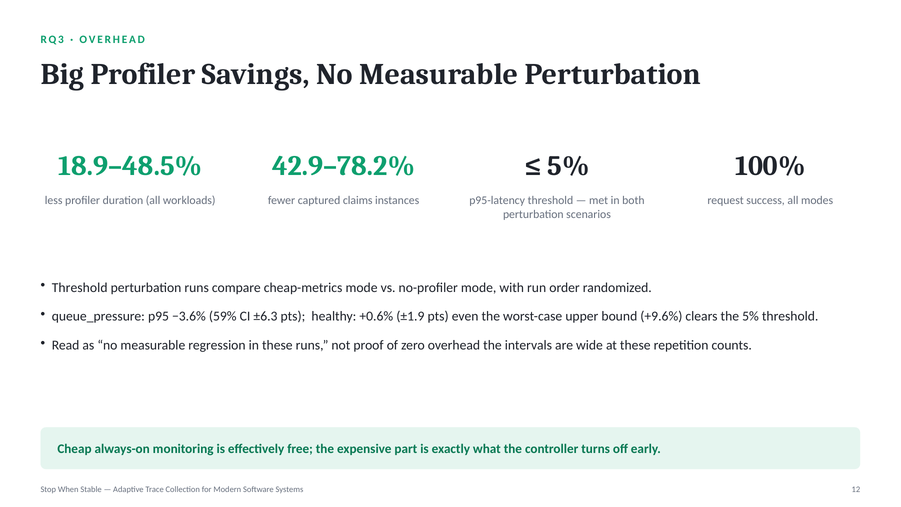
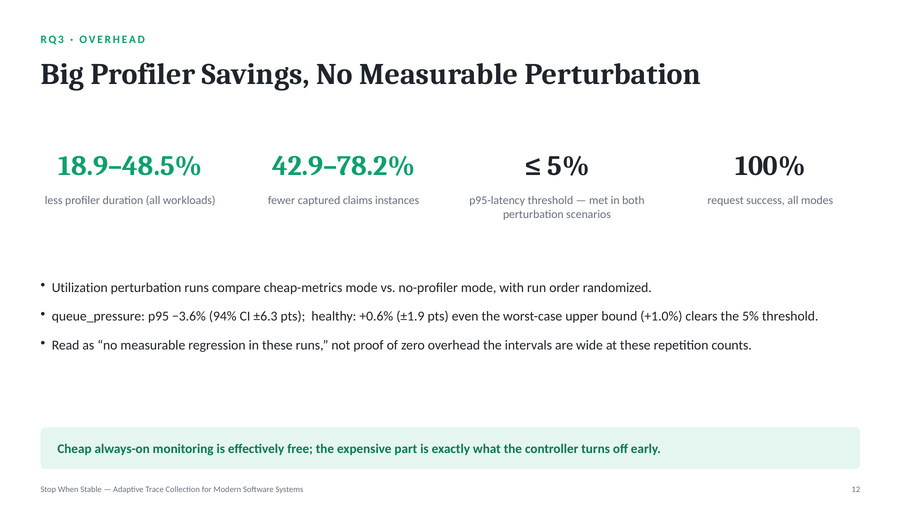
Threshold: Threshold -> Utilization (80, 287)
59%: 59% -> 94% (223, 316)
+9.6%: +9.6% -> +1.0% (661, 316)
